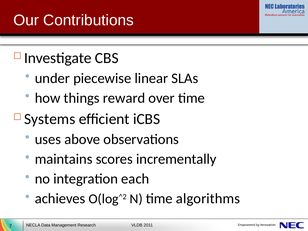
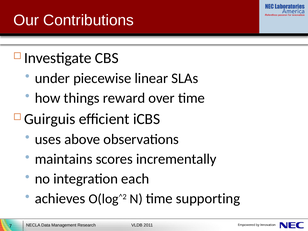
Systems: Systems -> Guirguis (50, 119)
algorithms: algorithms -> supporting (208, 199)
